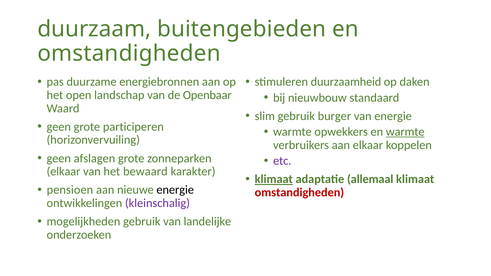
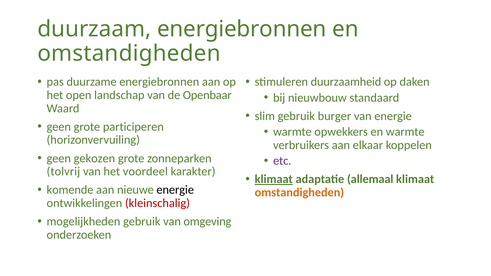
duurzaam buitengebieden: buitengebieden -> energiebronnen (242, 29)
warmte underline: present -> none (405, 132)
afslagen: afslagen -> gekozen (94, 158)
elkaar: elkaar -> tolvrij (63, 172)
bewaard: bewaard -> voordeel (145, 172)
pensioen: pensioen -> komende (70, 190)
omstandigheden colour: red -> orange (299, 193)
kleinschalig colour: purple -> red (157, 203)
landelijke: landelijke -> omgeving (207, 222)
